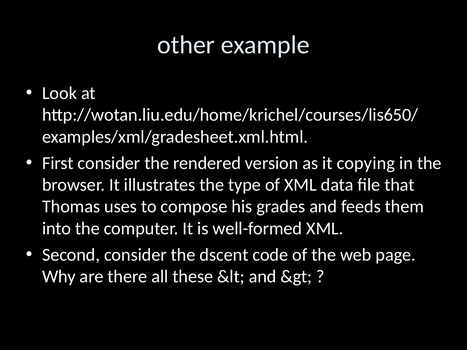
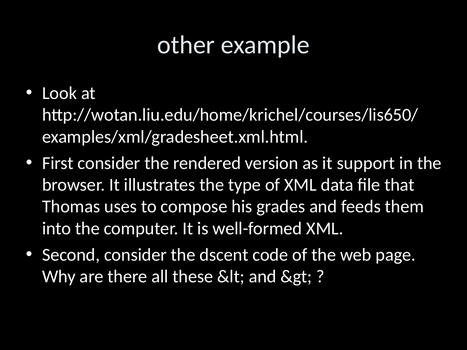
copying: copying -> support (366, 163)
